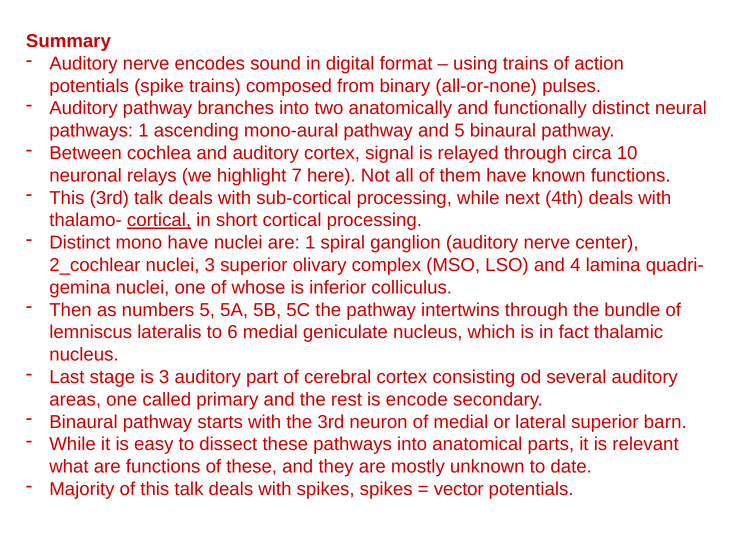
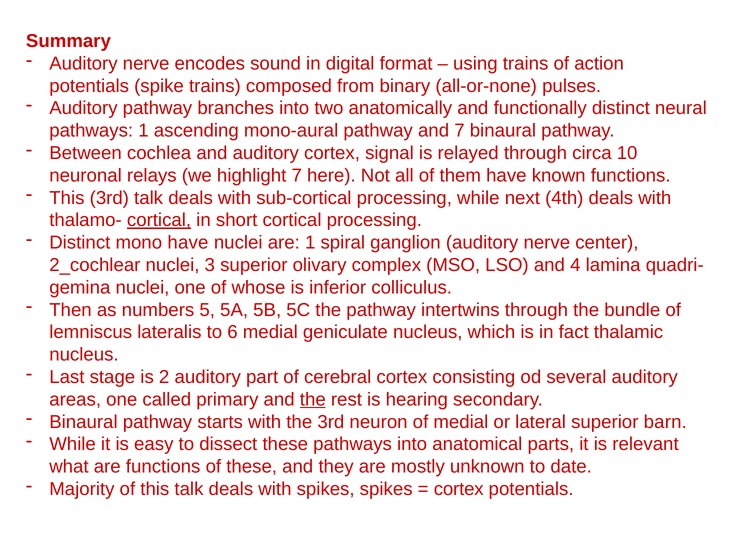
and 5: 5 -> 7 (459, 131)
is 3: 3 -> 2 (164, 377)
the underline: none -> present (313, 399)
encode: encode -> hearing (417, 399)
vector: vector -> cortex (459, 489)
